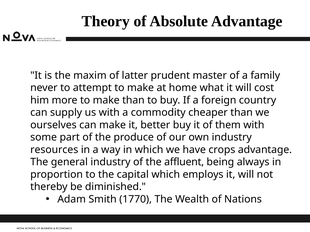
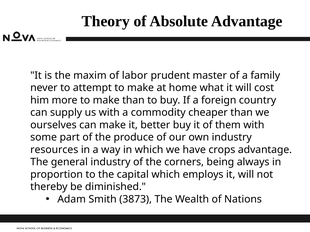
latter: latter -> labor (135, 76)
affluent: affluent -> corners (184, 162)
1770: 1770 -> 3873 (136, 200)
